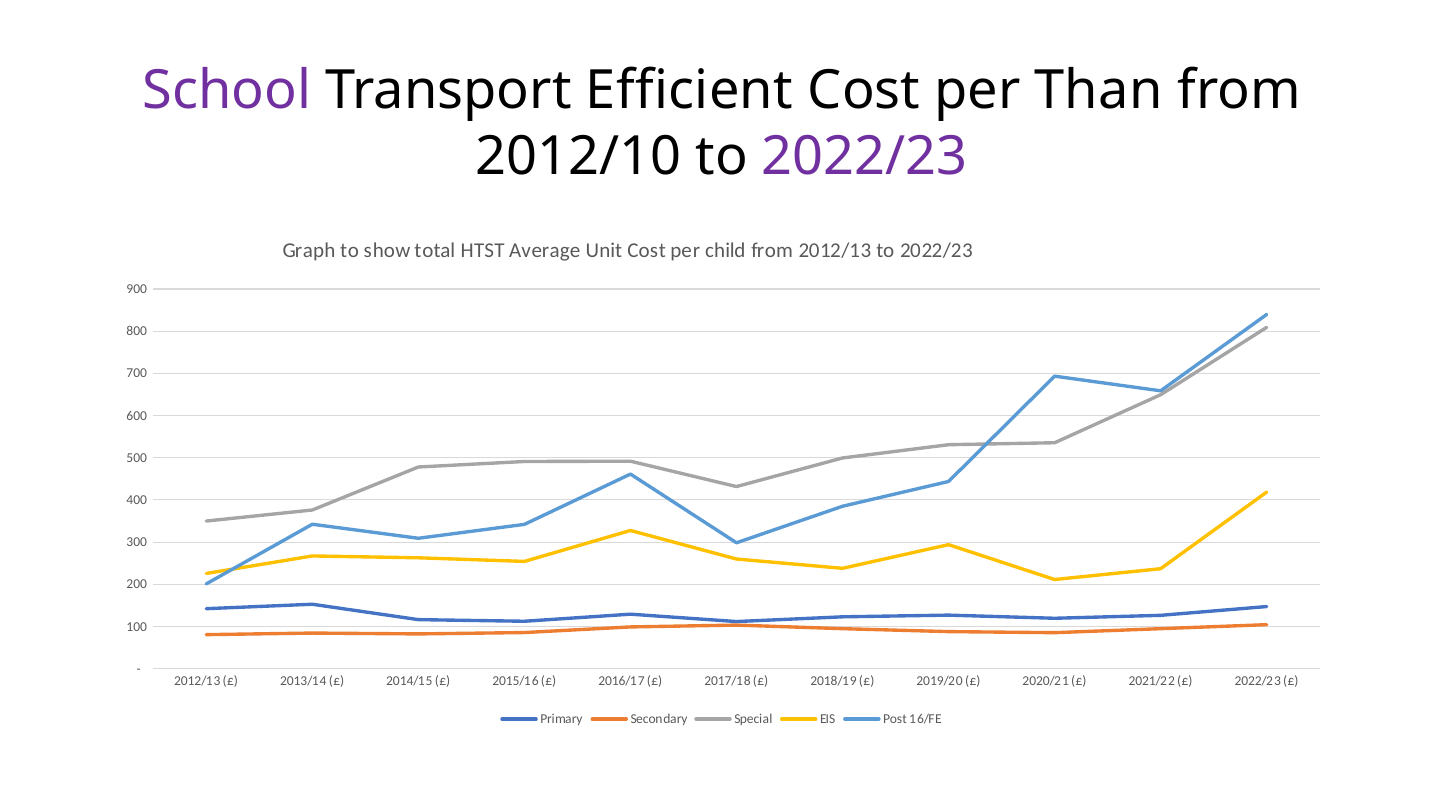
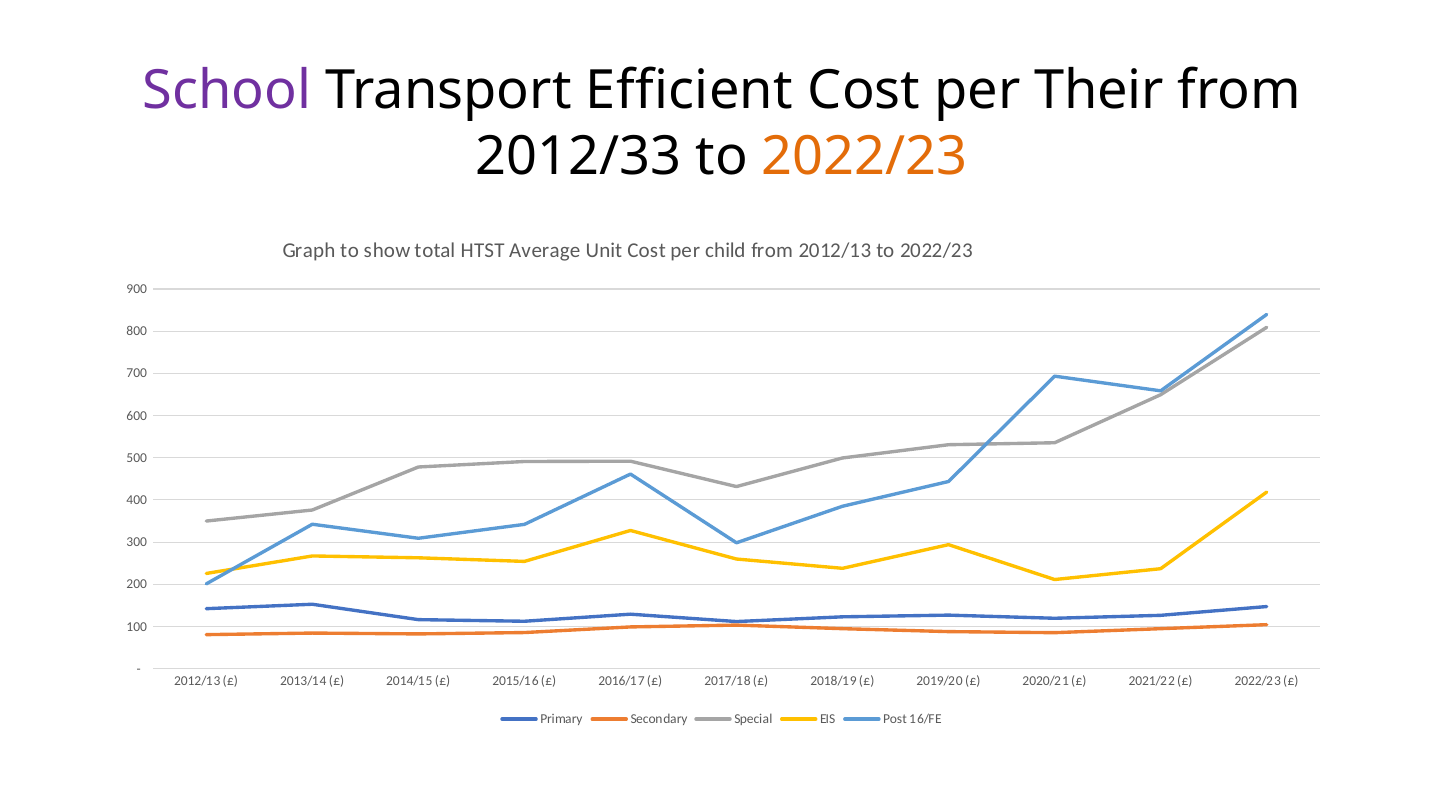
Than: Than -> Their (1099, 91)
2012/10: 2012/10 -> 2012/33 (579, 157)
2022/23 colour: purple -> orange (865, 157)
